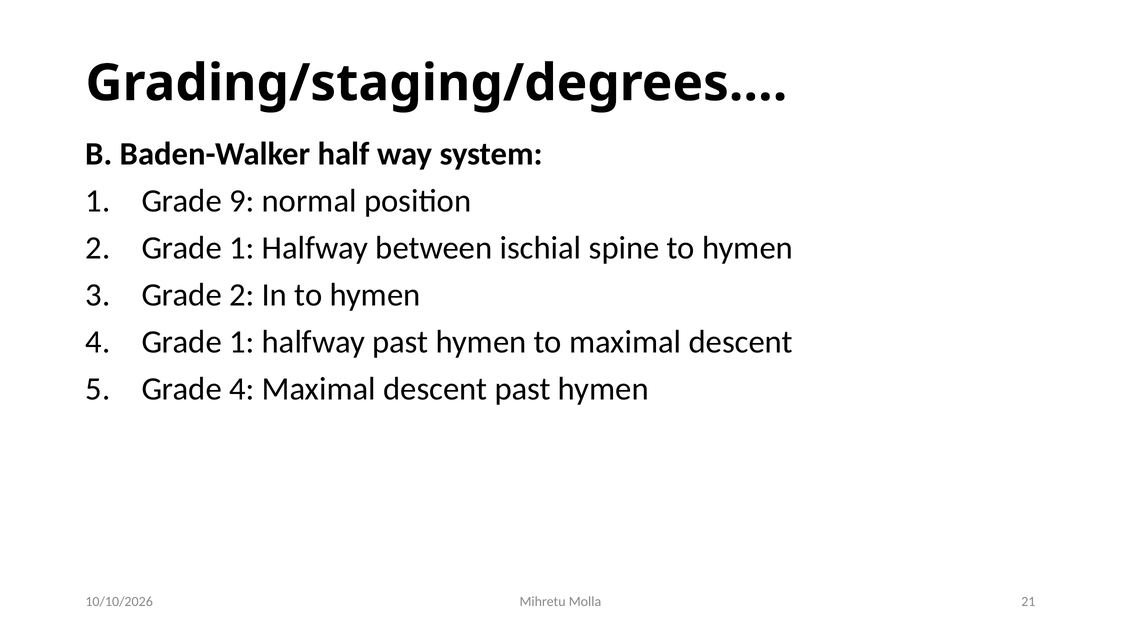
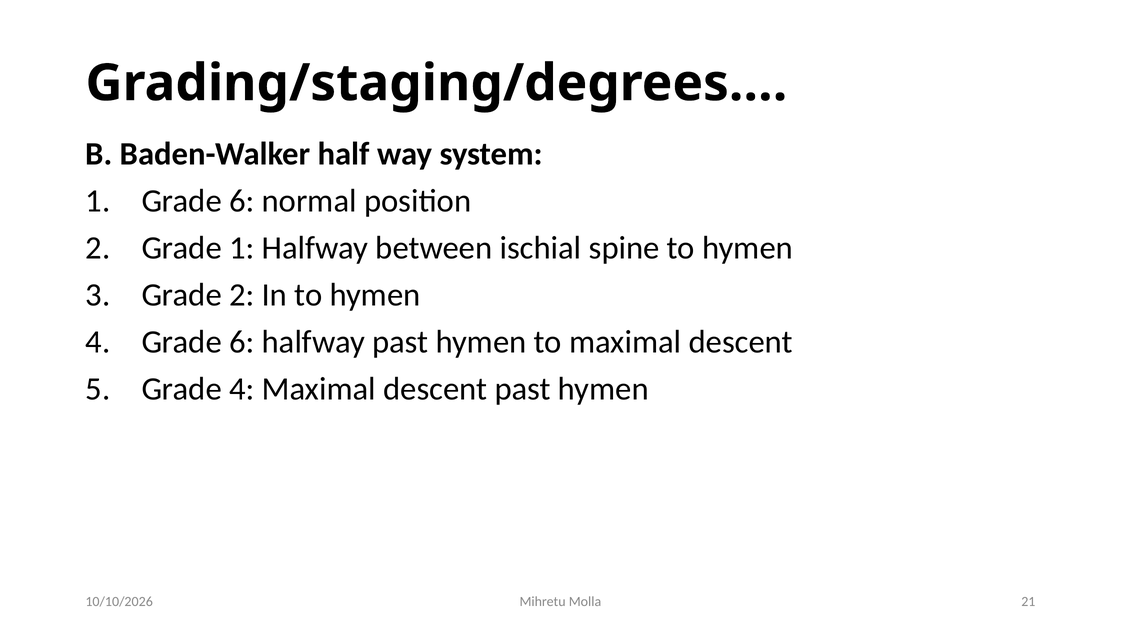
1 Grade 9: 9 -> 6 (242, 201)
4 Grade 1: 1 -> 6 (242, 342)
